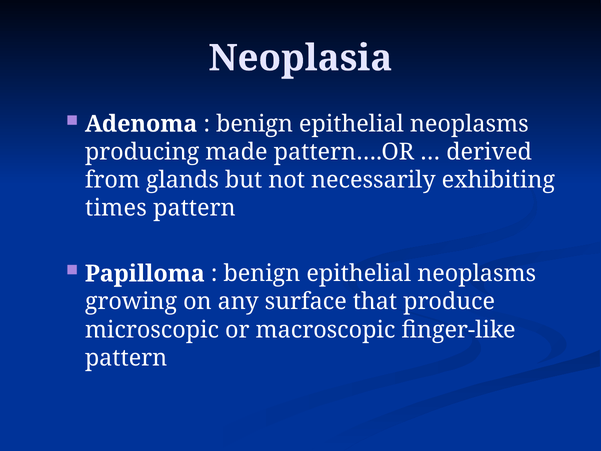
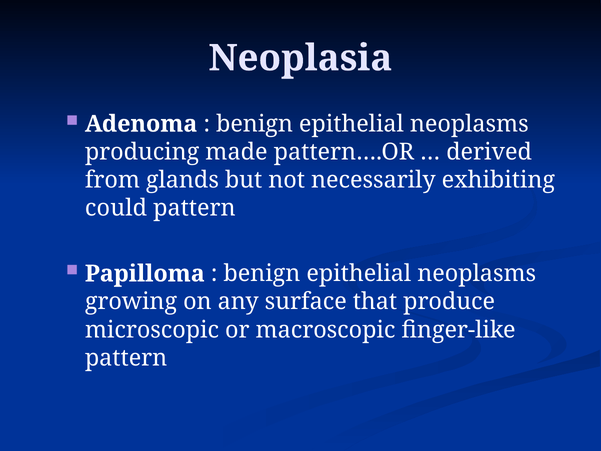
times: times -> could (116, 208)
